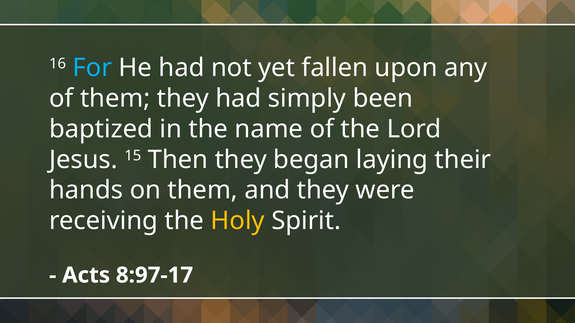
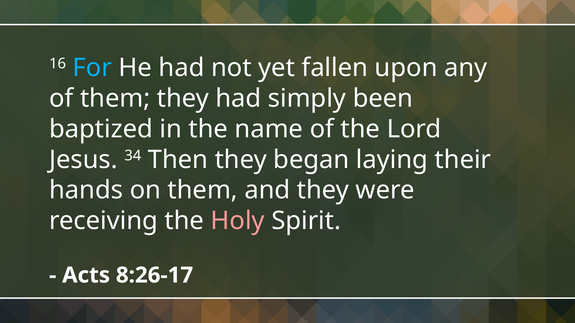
15: 15 -> 34 (133, 156)
Holy colour: yellow -> pink (238, 221)
8:97-17: 8:97-17 -> 8:26-17 (155, 276)
